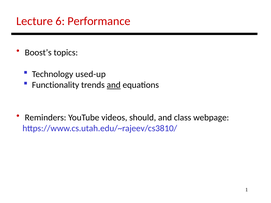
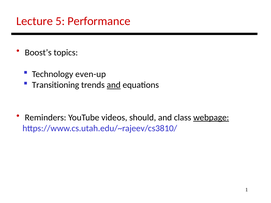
6: 6 -> 5 (60, 21)
used-up: used-up -> even-up (91, 74)
Functionality: Functionality -> Transitioning (56, 85)
webpage underline: none -> present (211, 118)
